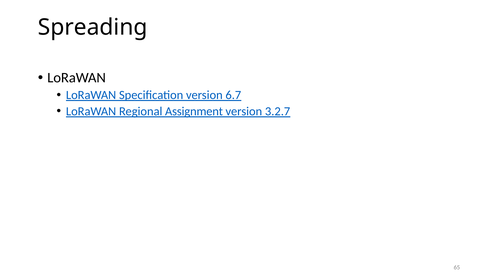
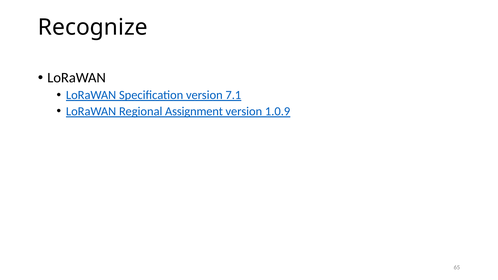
Spreading: Spreading -> Recognize (93, 27)
6.7: 6.7 -> 7.1 (233, 95)
3.2.7: 3.2.7 -> 1.0.9 (278, 112)
